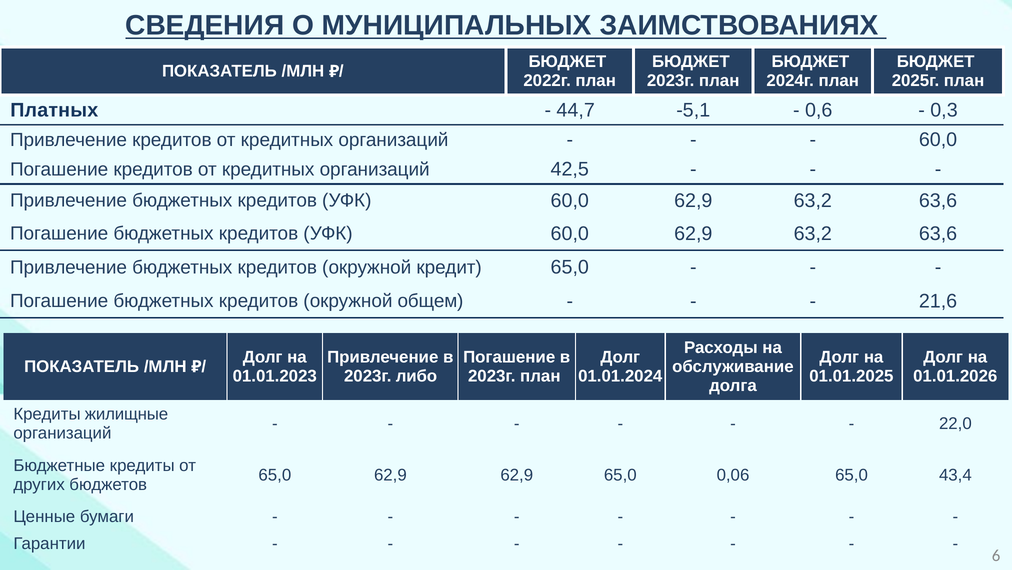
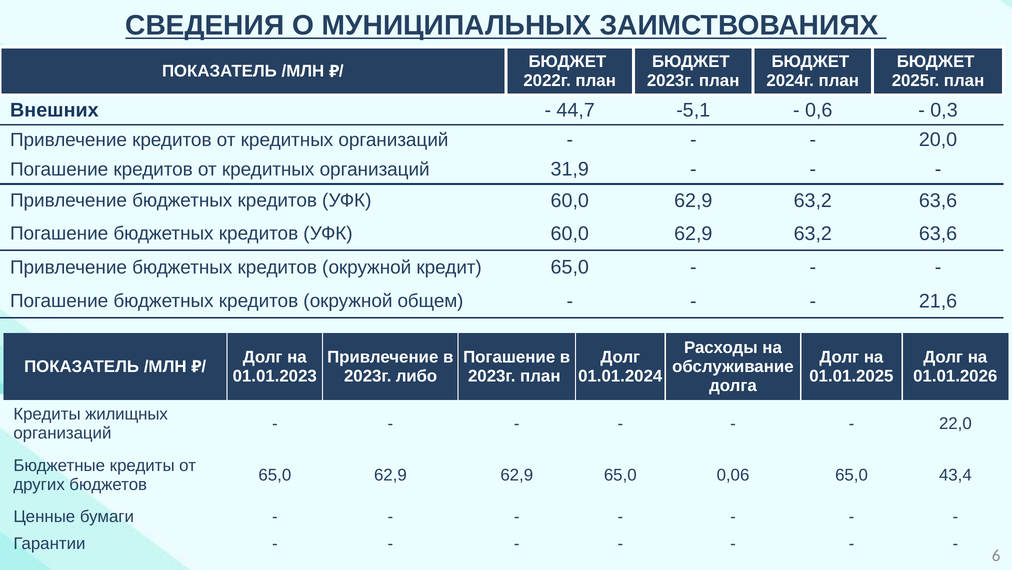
Платных: Платных -> Внешних (54, 110)
60,0: 60,0 -> 20,0 (938, 140)
42,5: 42,5 -> 31,9 (570, 169)
жилищные: жилищные -> жилищных (126, 414)
